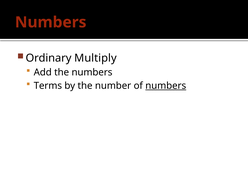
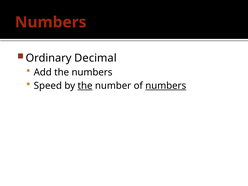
Multiply: Multiply -> Decimal (96, 58)
Terms: Terms -> Speed (48, 86)
the underline: none -> present (85, 86)
